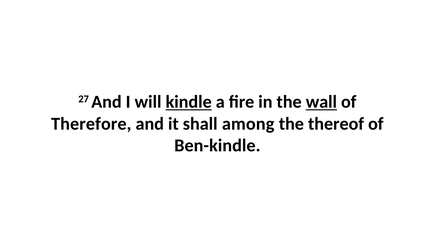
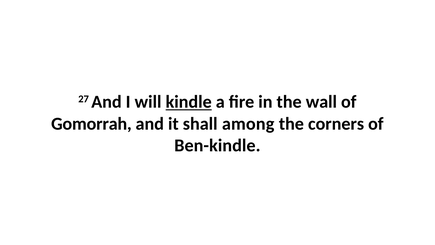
wall underline: present -> none (321, 102)
Therefore: Therefore -> Gomorrah (91, 124)
thereof: thereof -> corners (336, 124)
